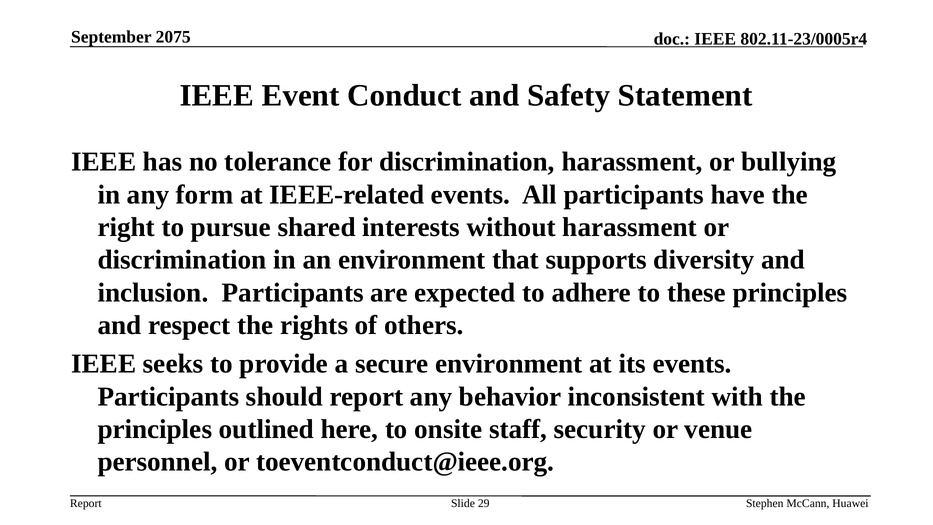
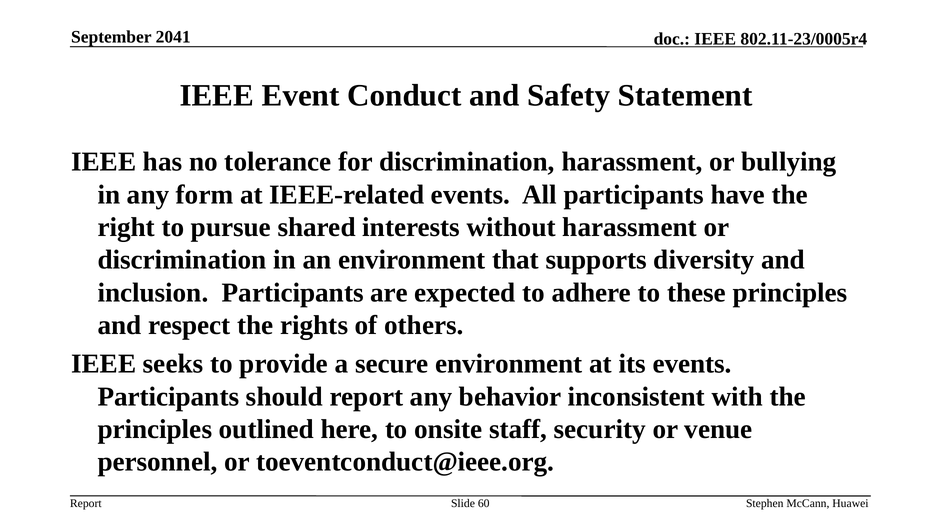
2075: 2075 -> 2041 (173, 37)
29: 29 -> 60 (484, 503)
